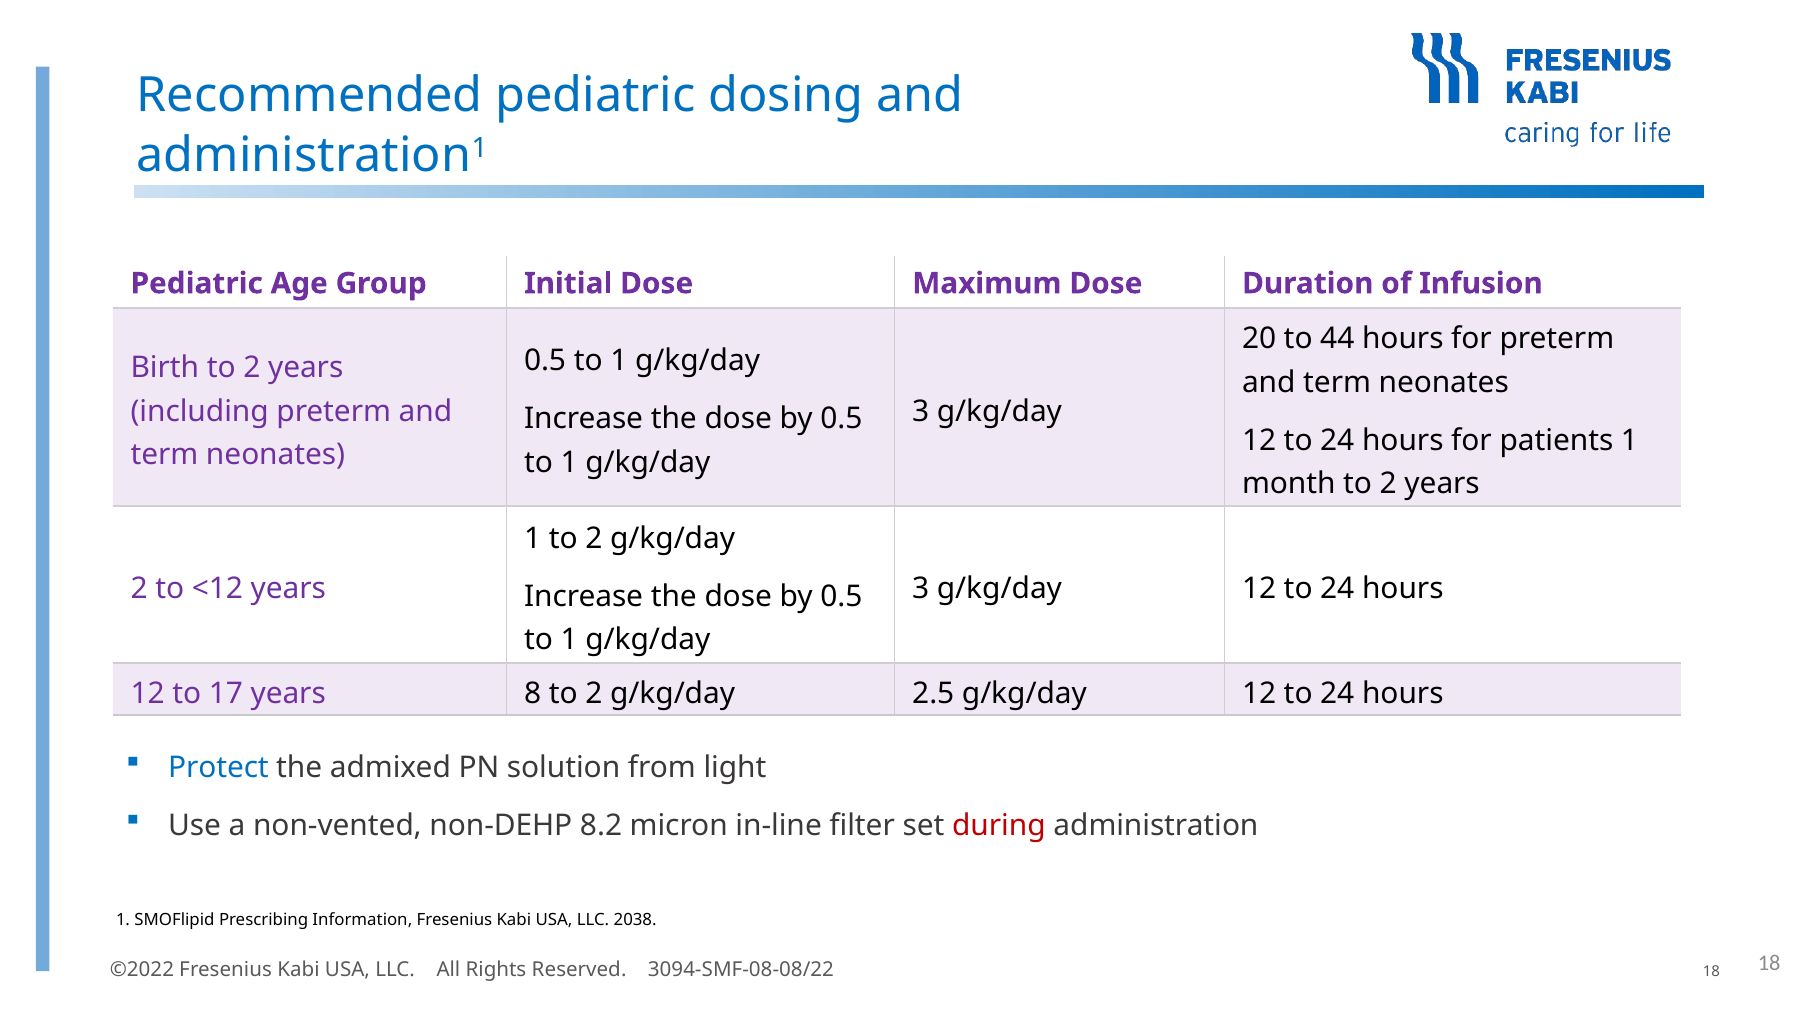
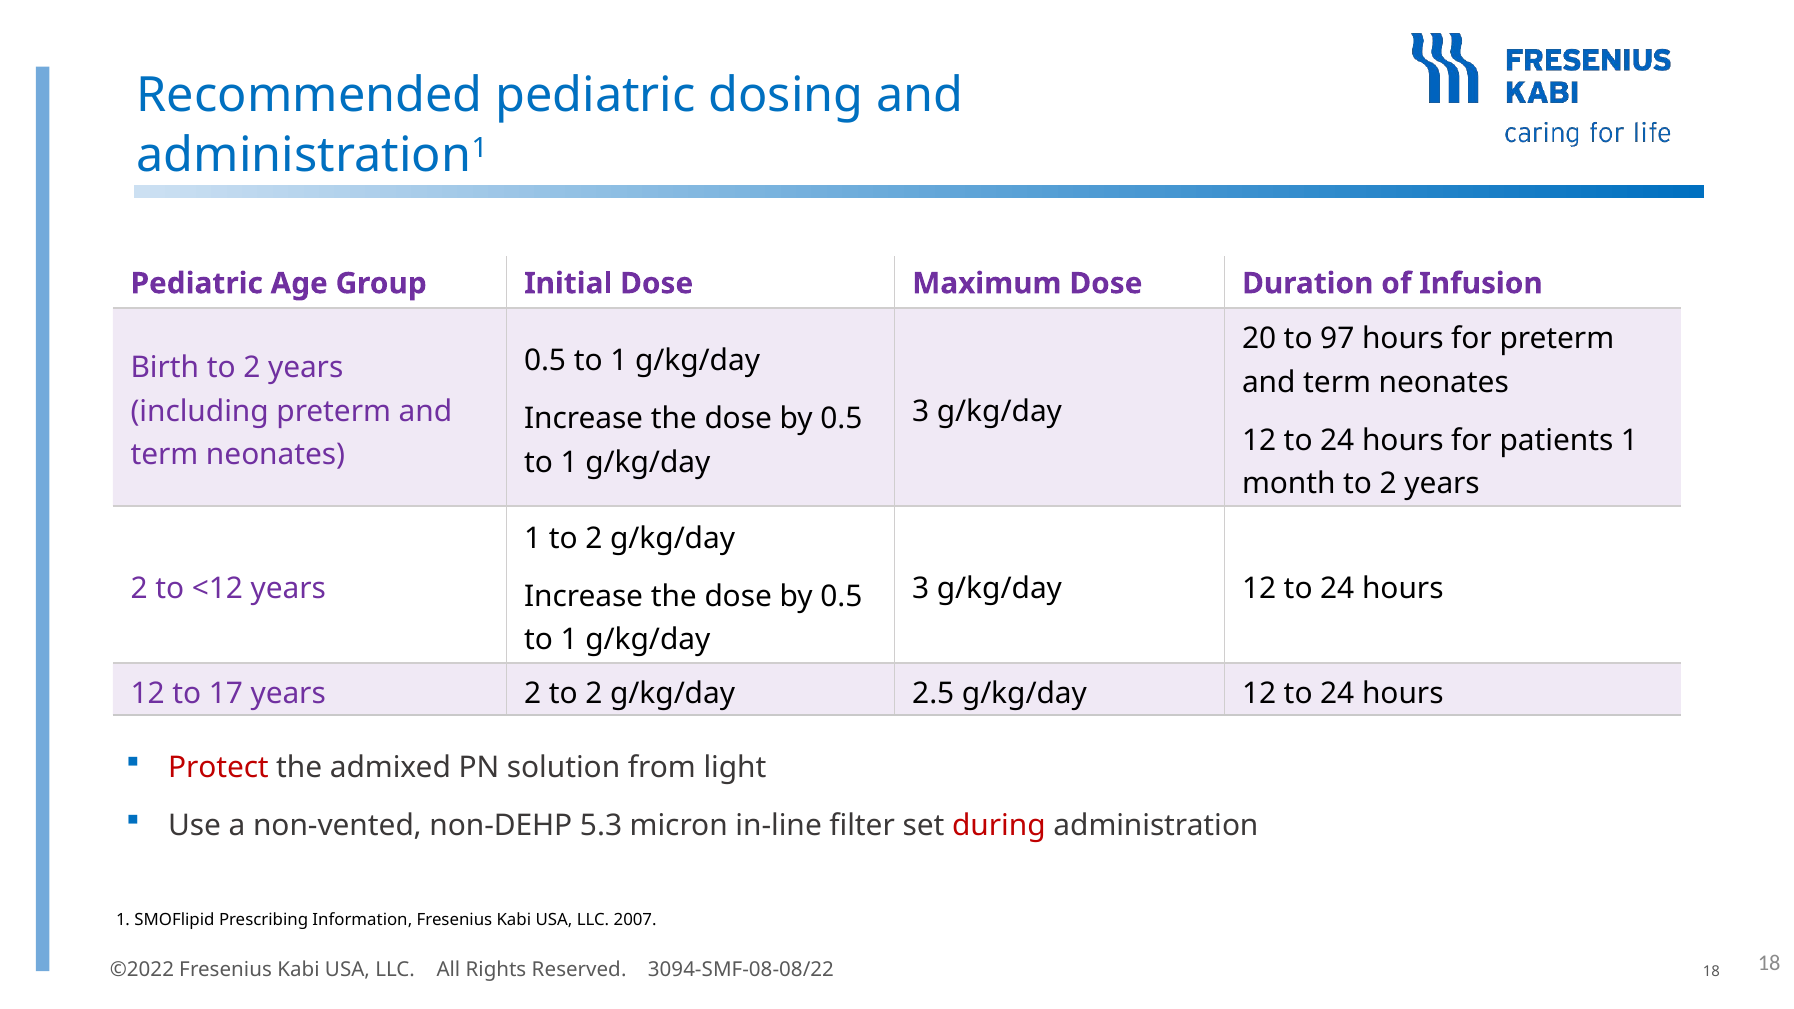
44: 44 -> 97 (1337, 339)
17 years 8: 8 -> 2 (533, 694)
Protect colour: blue -> red (219, 768)
8.2: 8.2 -> 5.3 (601, 826)
2038: 2038 -> 2007 (635, 920)
